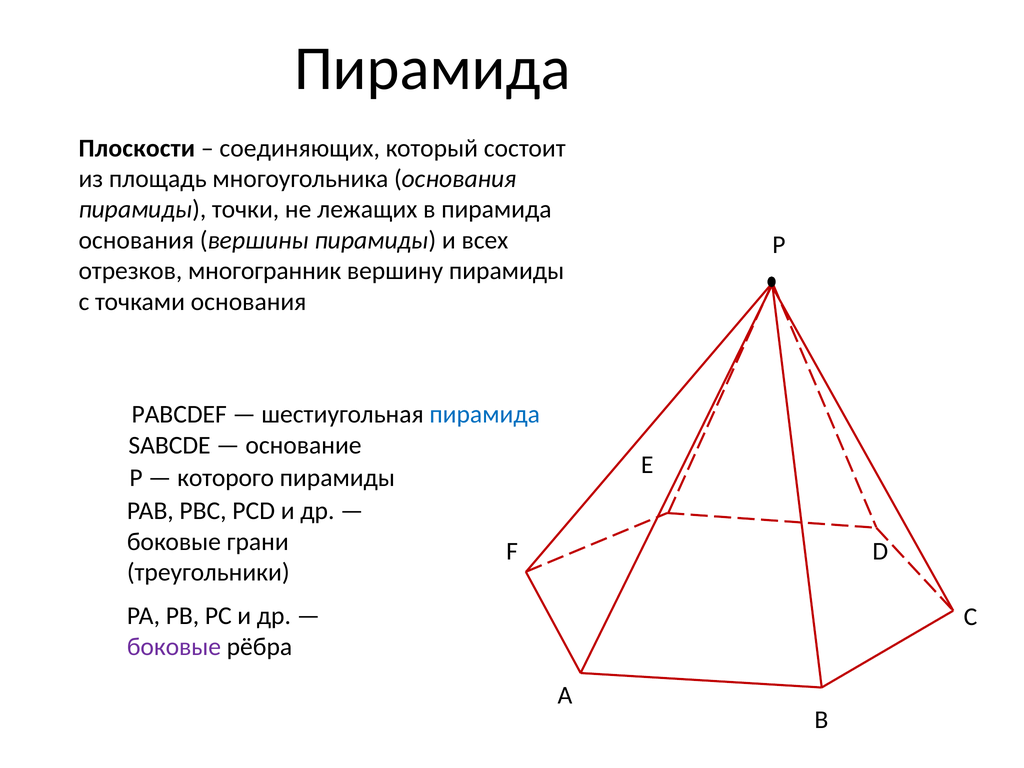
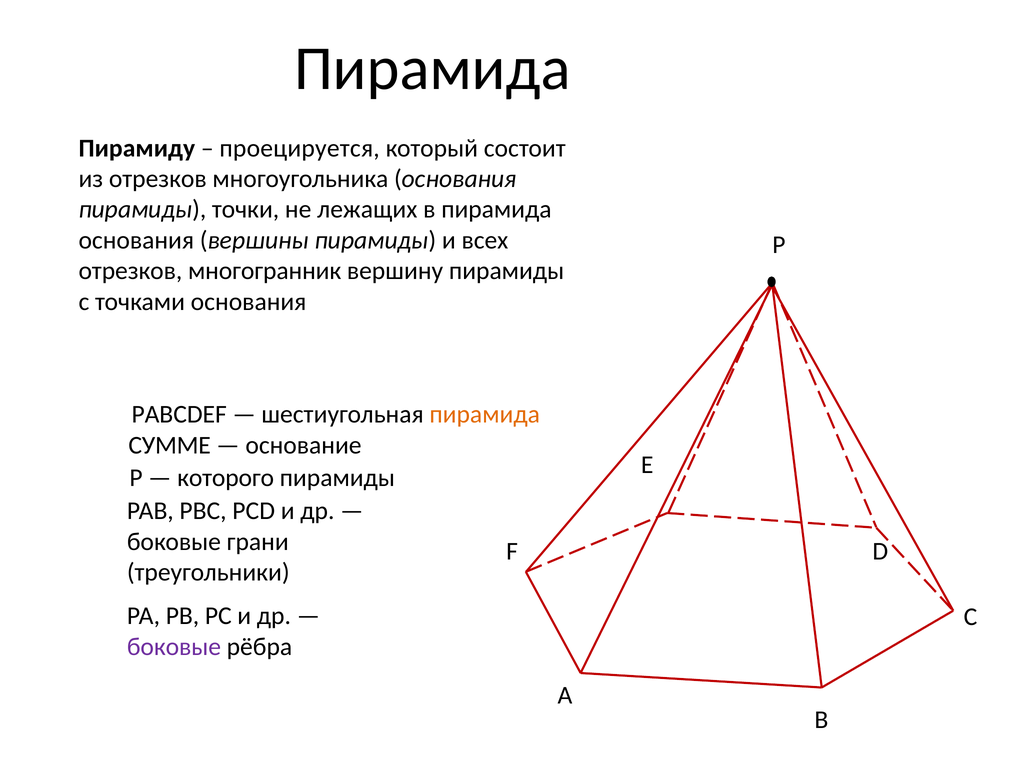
Плоскости: Плоскости -> Пирамиду (137, 148)
соединяющих: соединяющих -> проецируется (300, 148)
из площадь: площадь -> отрезков (158, 179)
пирамида colour: blue -> orange (485, 414)
SABCDE: SABCDE -> СУММЕ (170, 445)
